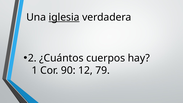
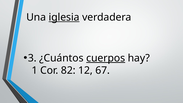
2: 2 -> 3 (32, 58)
cuerpos underline: none -> present (106, 58)
90: 90 -> 82 (68, 70)
79: 79 -> 67 (103, 70)
